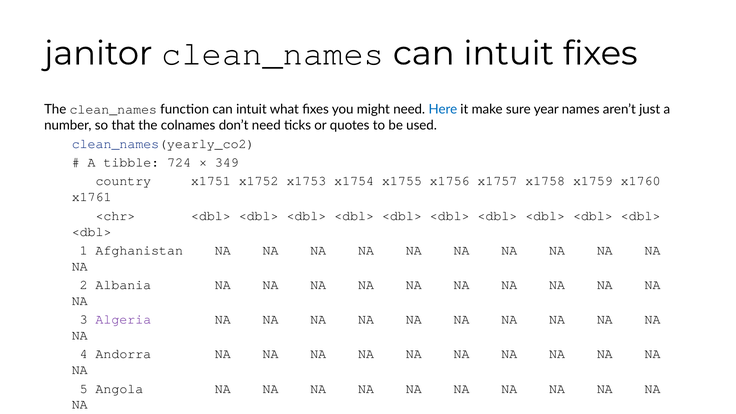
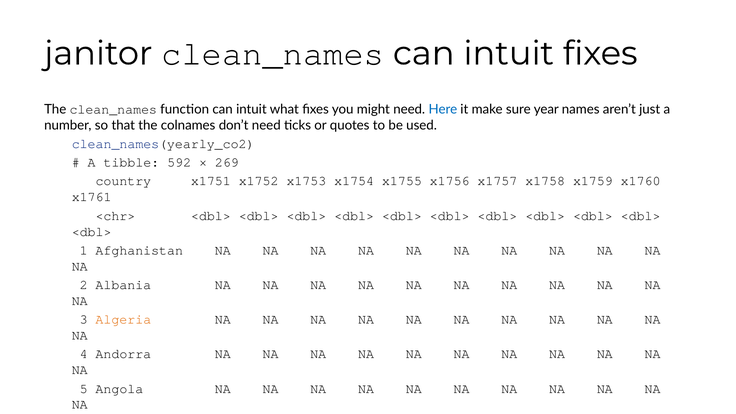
724: 724 -> 592 (179, 162)
349: 349 -> 269 (227, 162)
Algeria colour: purple -> orange (123, 319)
